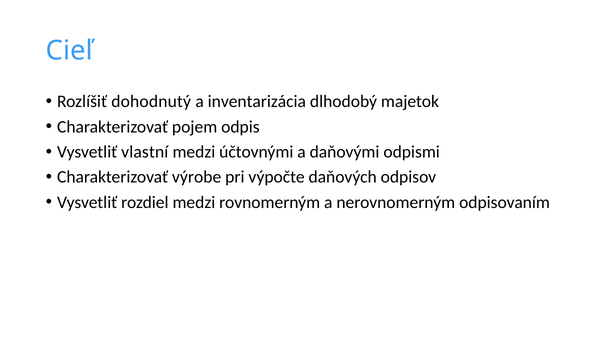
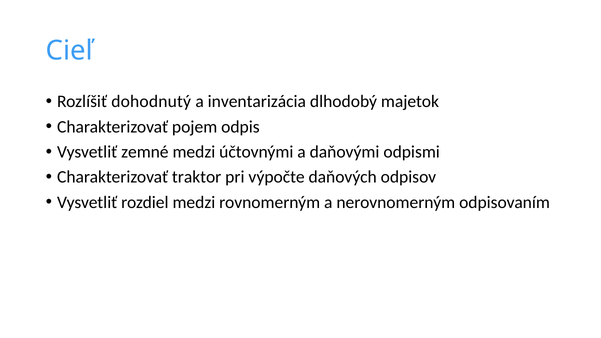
vlastní: vlastní -> zemné (145, 152)
výrobe: výrobe -> traktor (197, 177)
